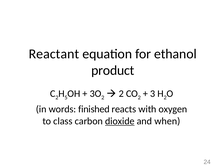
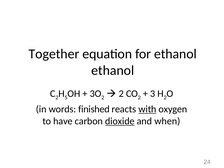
Reactant: Reactant -> Together (54, 54)
product: product -> ethanol (113, 70)
with underline: none -> present (147, 109)
class: class -> have (63, 121)
